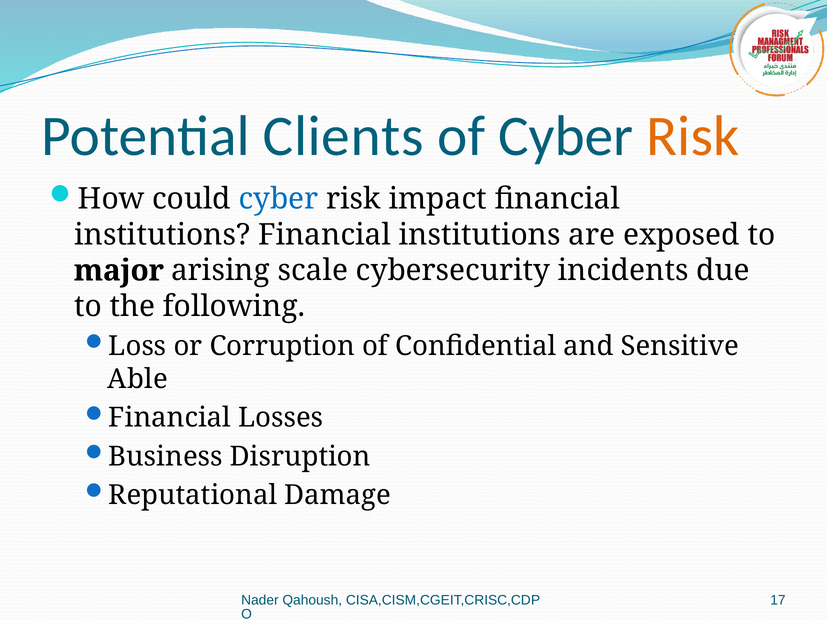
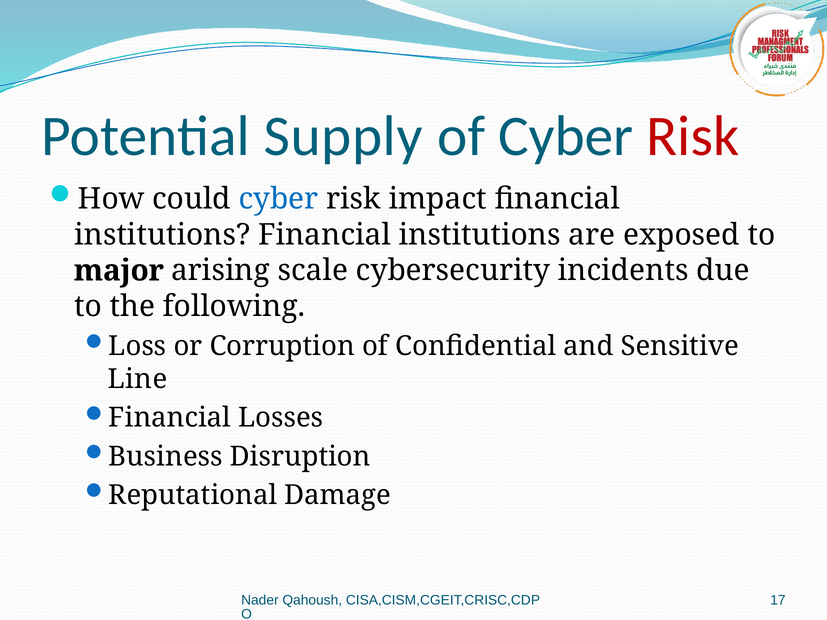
Clients: Clients -> Supply (343, 137)
Risk colour: orange -> red (693, 137)
Able: Able -> Line (138, 379)
